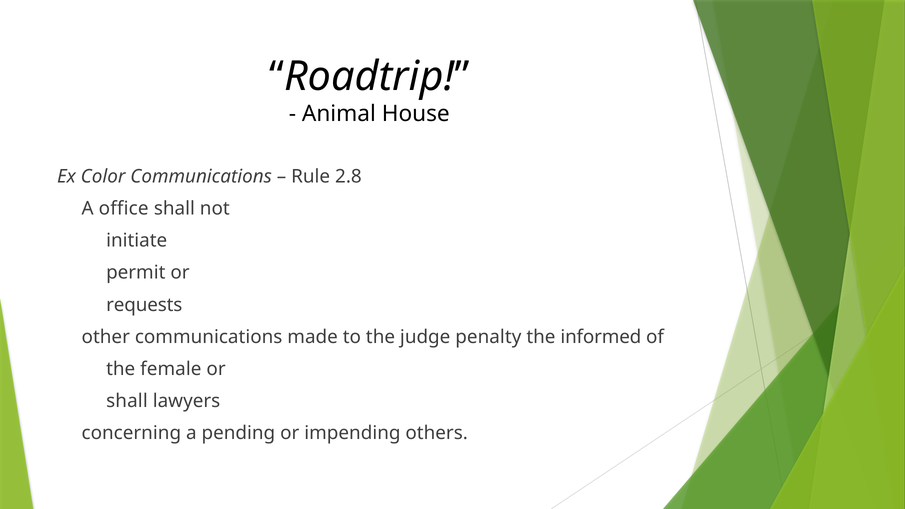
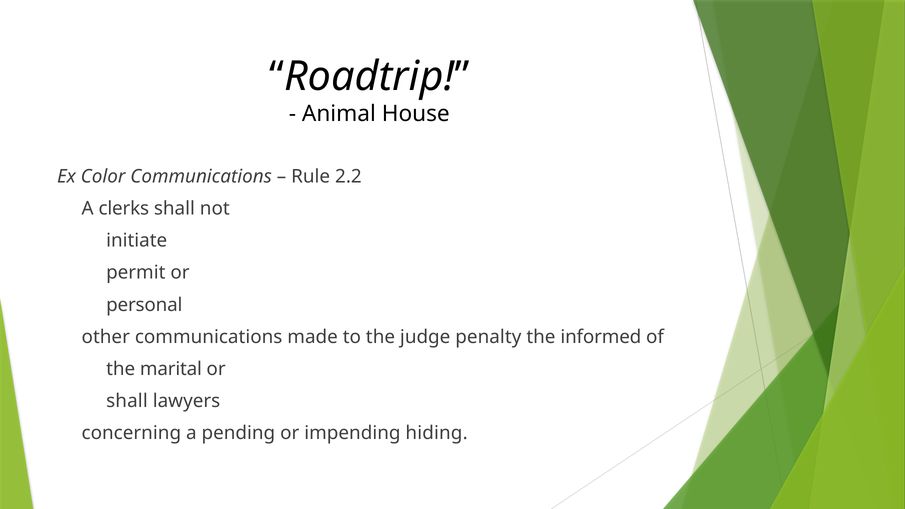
2.8: 2.8 -> 2.2 (348, 176)
office: office -> clerks (124, 209)
requests: requests -> personal (144, 305)
female: female -> marital (171, 369)
others: others -> hiding (437, 433)
